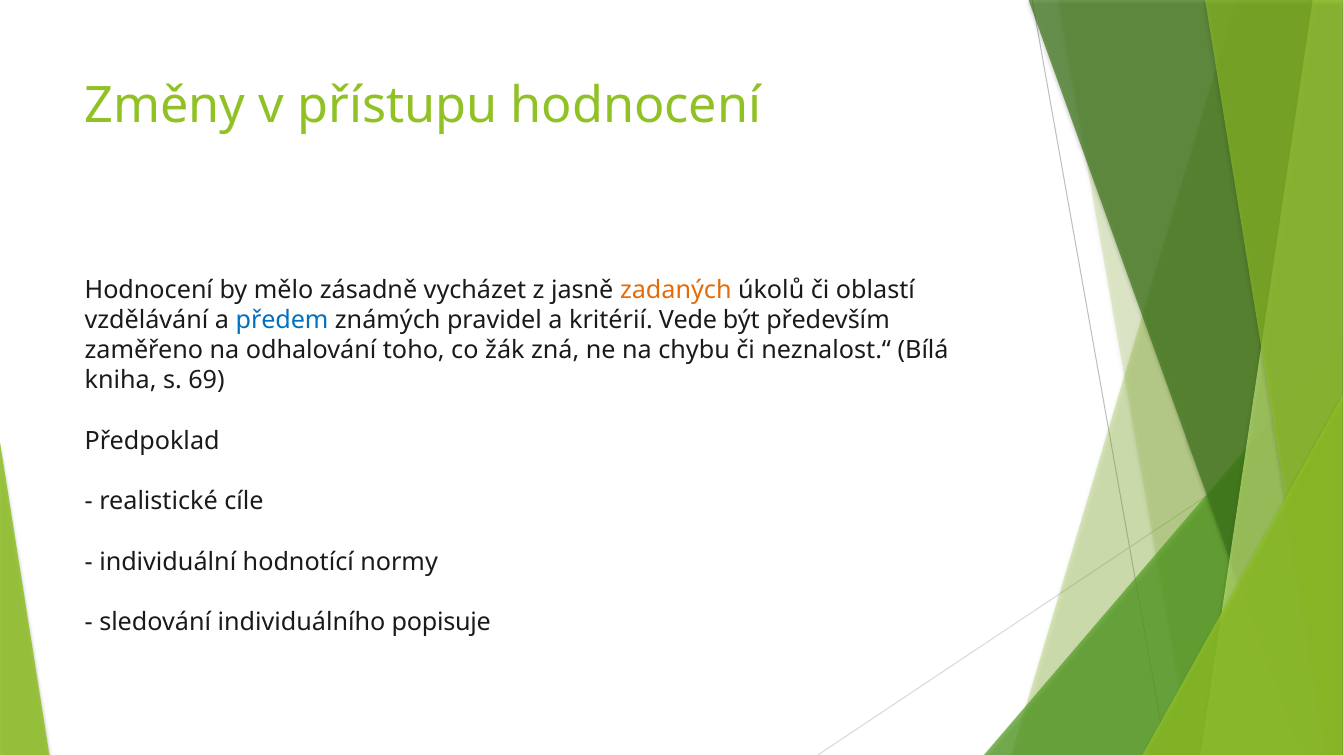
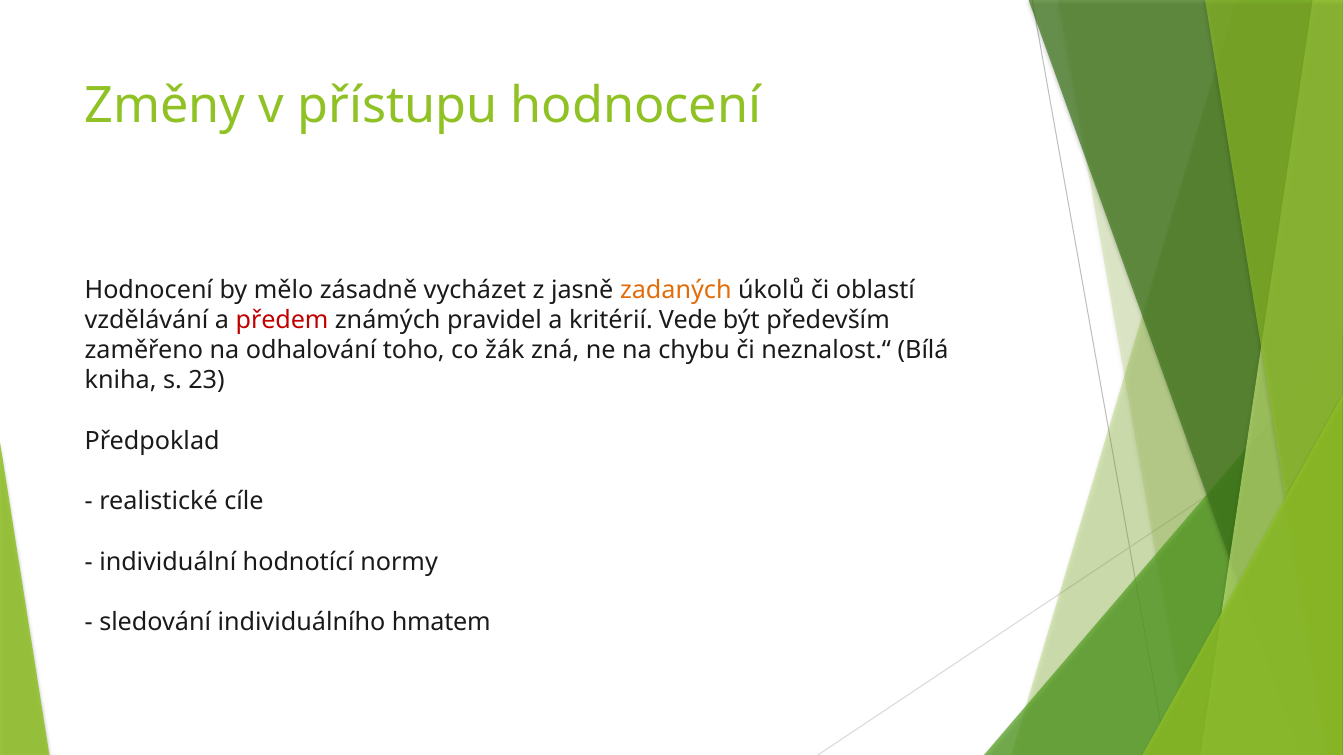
předem colour: blue -> red (282, 320)
69: 69 -> 23 (207, 381)
popisuje: popisuje -> hmatem (441, 623)
